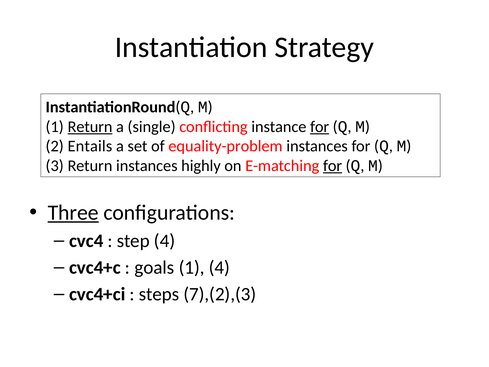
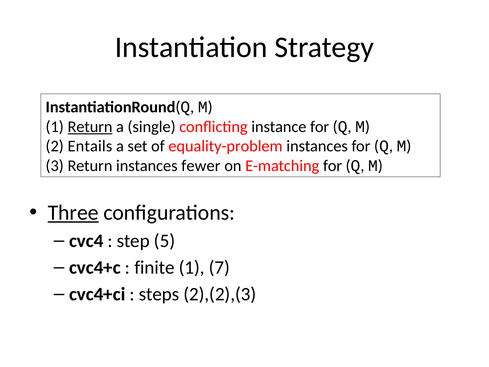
for underline: present -> none (320, 127)
highly: highly -> fewer (201, 166)
for underline: present -> none (333, 166)
step 4: 4 -> 5 (165, 241)
goals: goals -> finite (154, 267)
1 4: 4 -> 7 (219, 267)
7),(2),(3: 7),(2),(3 -> 2),(2),(3 (220, 294)
